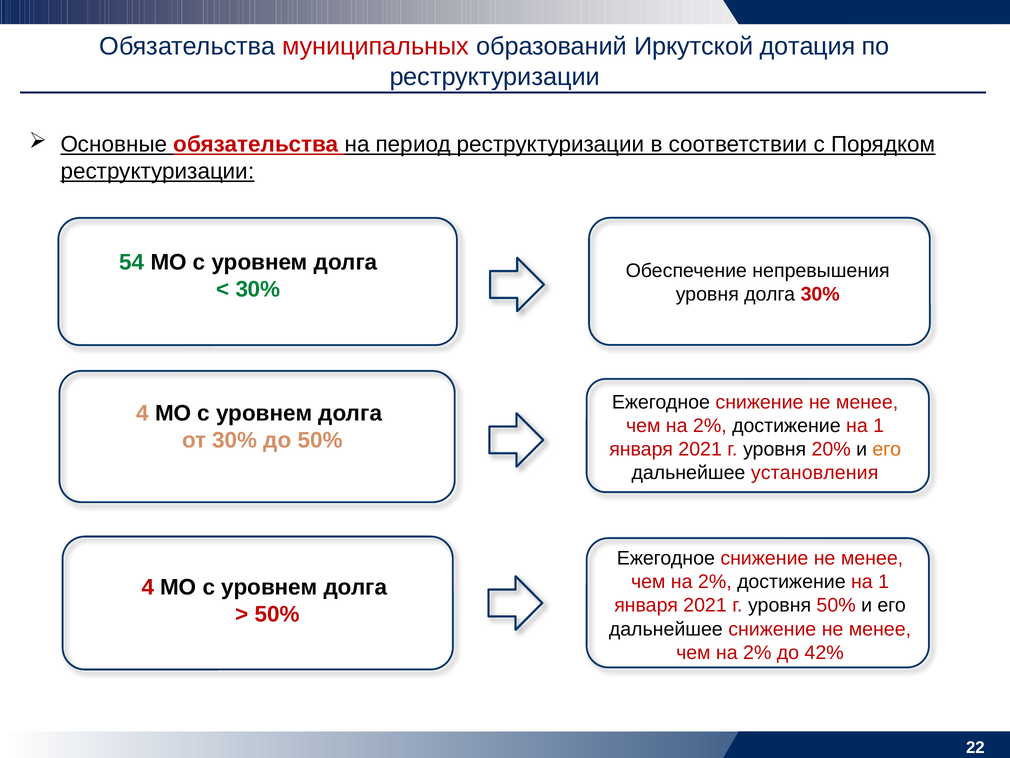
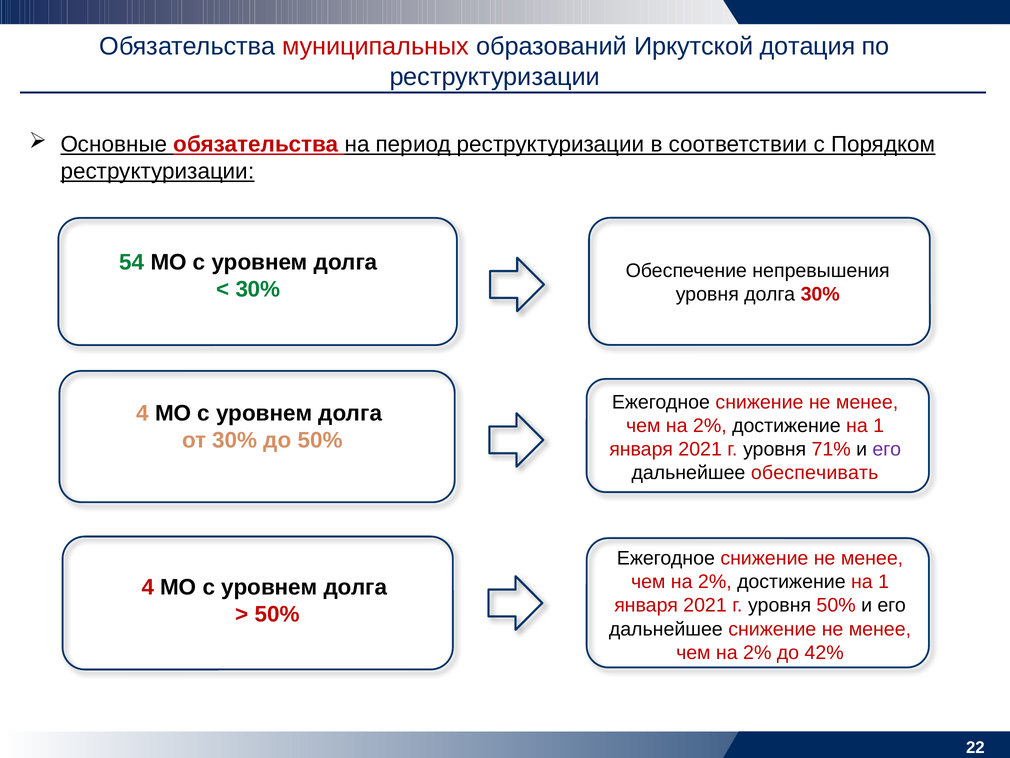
20%: 20% -> 71% (831, 449)
его colour: orange -> purple (887, 449)
установления: установления -> обеспечивать (815, 473)
